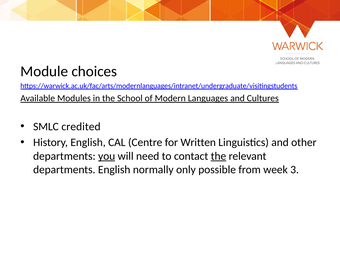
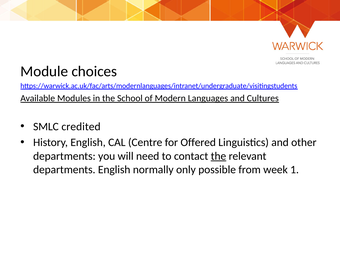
Written: Written -> Offered (198, 142)
you underline: present -> none (107, 156)
3: 3 -> 1 (295, 170)
